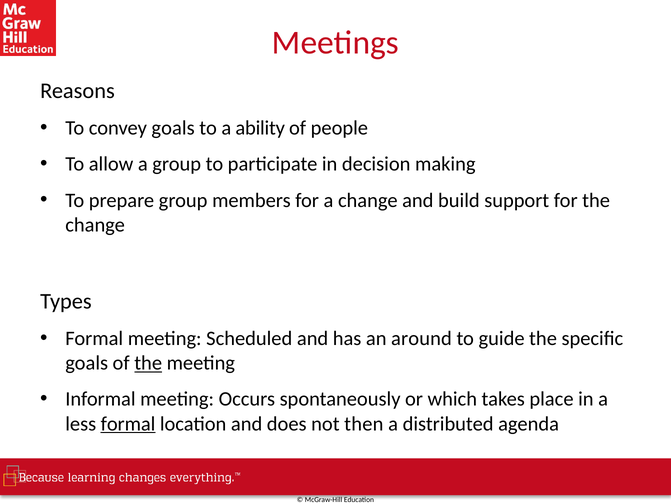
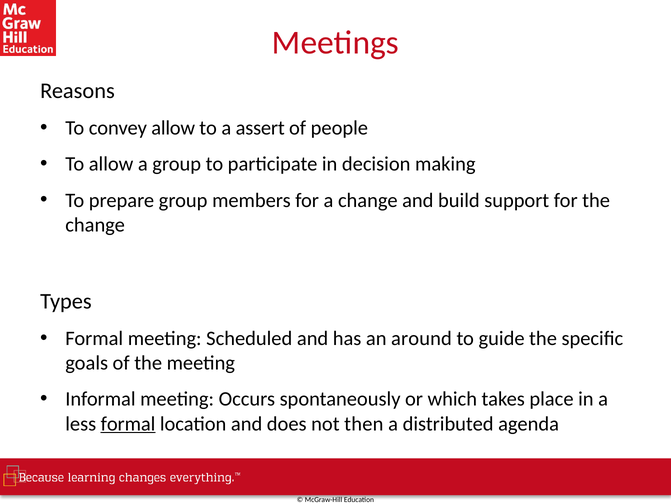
convey goals: goals -> allow (173, 128)
ability: ability -> assert (260, 128)
the underline: present -> none (148, 363)
